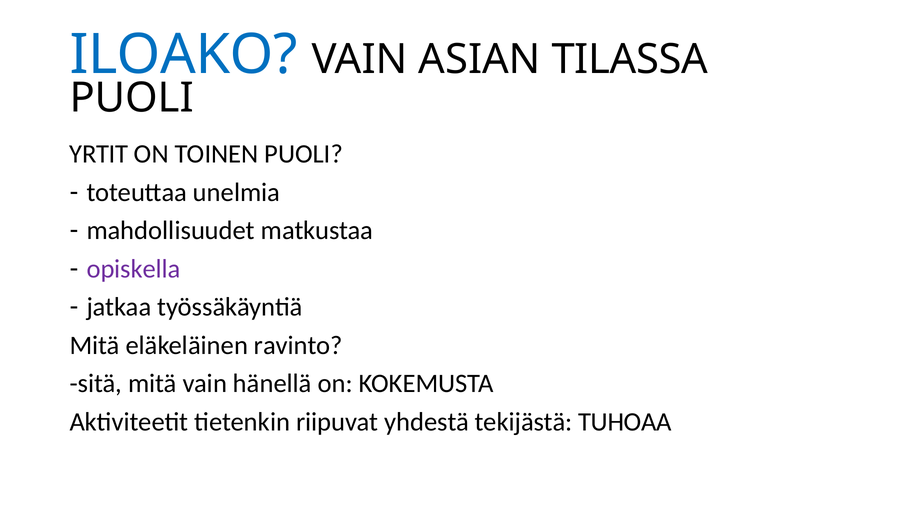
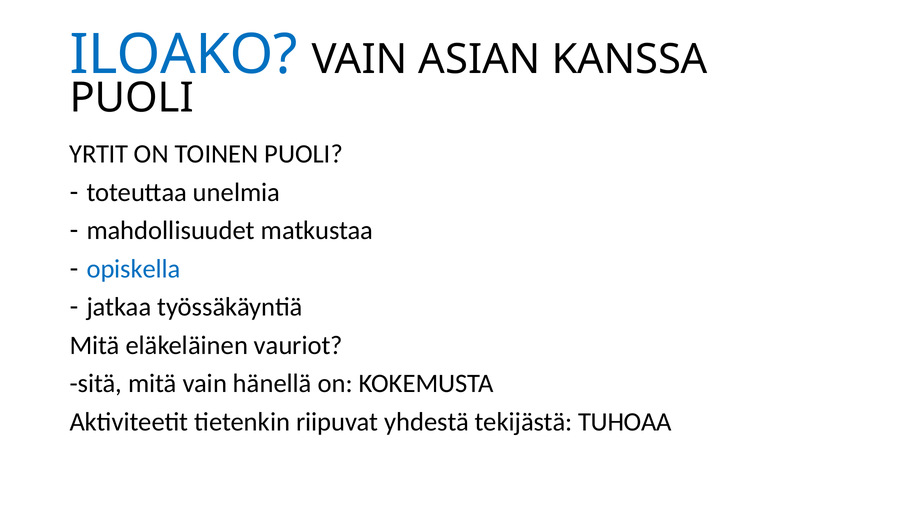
TILASSA: TILASSA -> KANSSA (630, 60)
opiskella colour: purple -> blue (134, 269)
ravinto: ravinto -> vauriot (298, 345)
